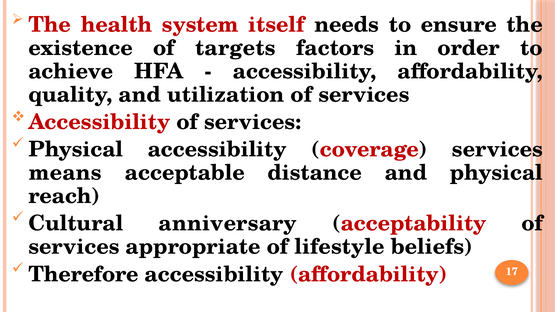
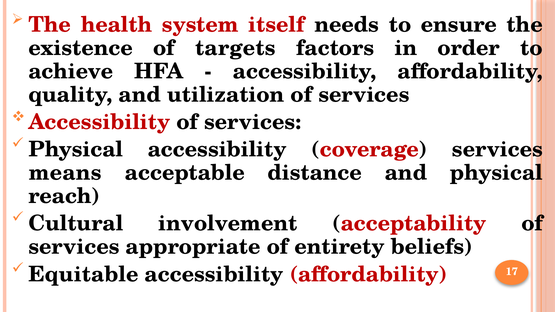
anniversary: anniversary -> involvement (228, 224)
lifestyle: lifestyle -> entirety (340, 247)
Therefore: Therefore -> Equitable (83, 274)
